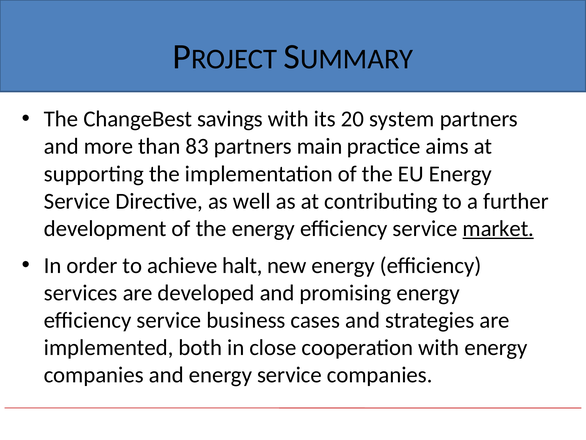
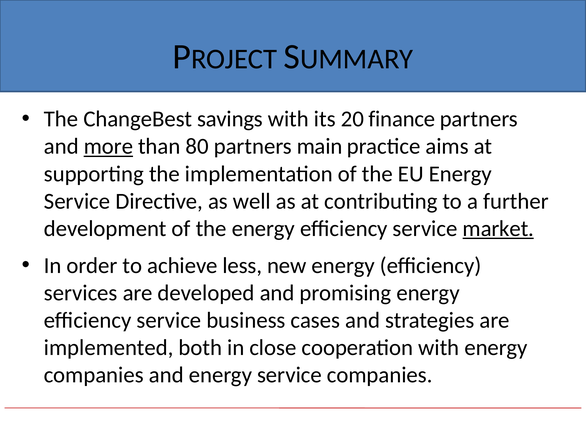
system: system -> finance (402, 119)
more underline: none -> present (108, 146)
83: 83 -> 80 (197, 146)
halt: halt -> less (242, 265)
